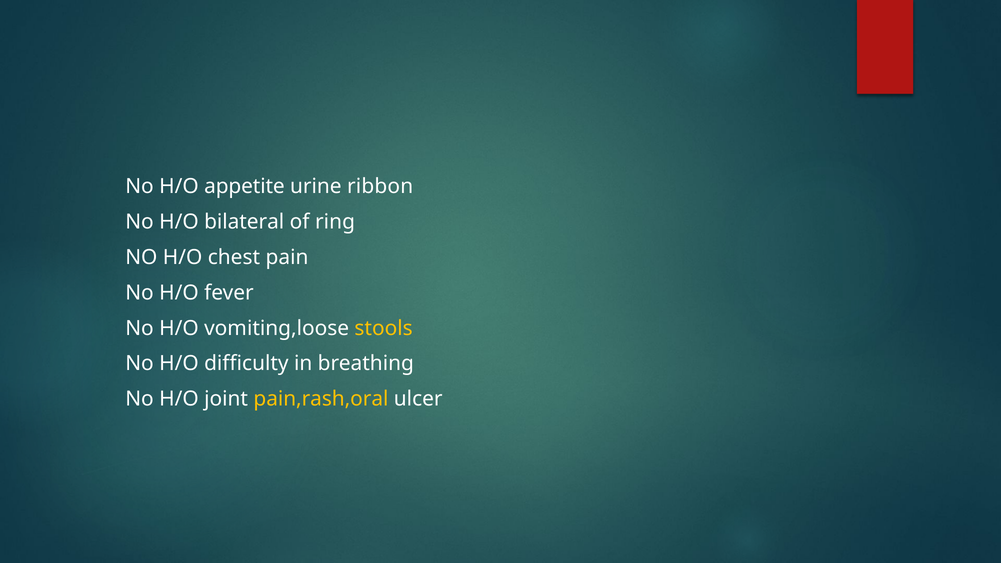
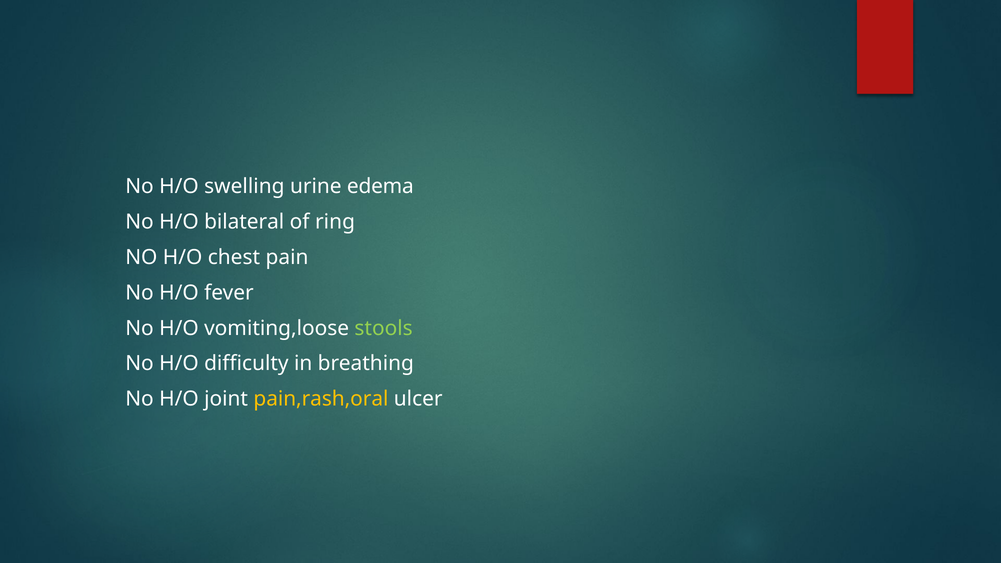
appetite: appetite -> swelling (244, 186)
ribbon: ribbon -> edema (380, 186)
stools colour: yellow -> light green (384, 328)
